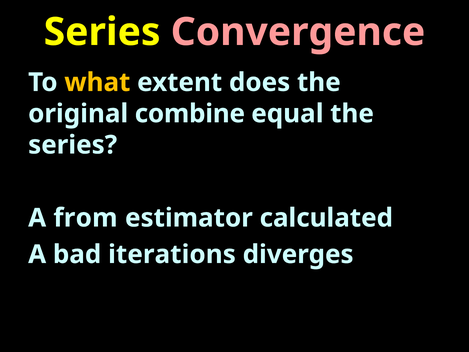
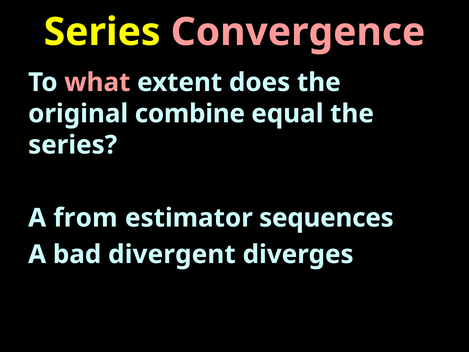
what colour: yellow -> pink (97, 82)
calculated: calculated -> sequences (326, 218)
iterations: iterations -> divergent (172, 254)
